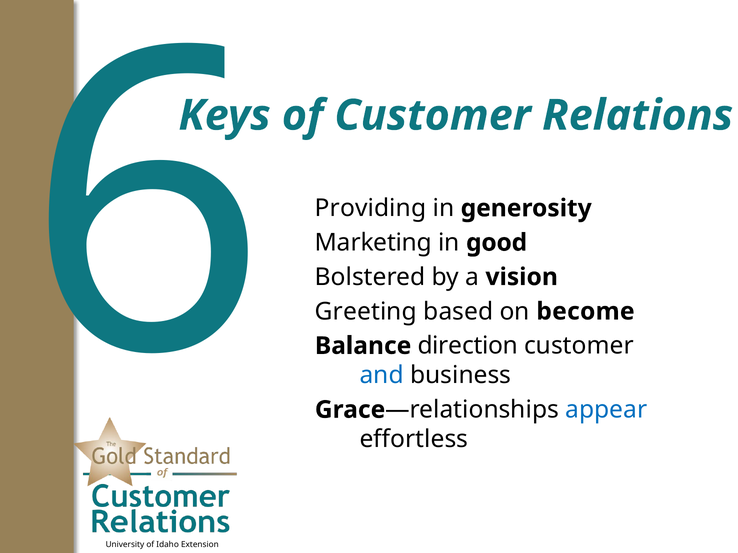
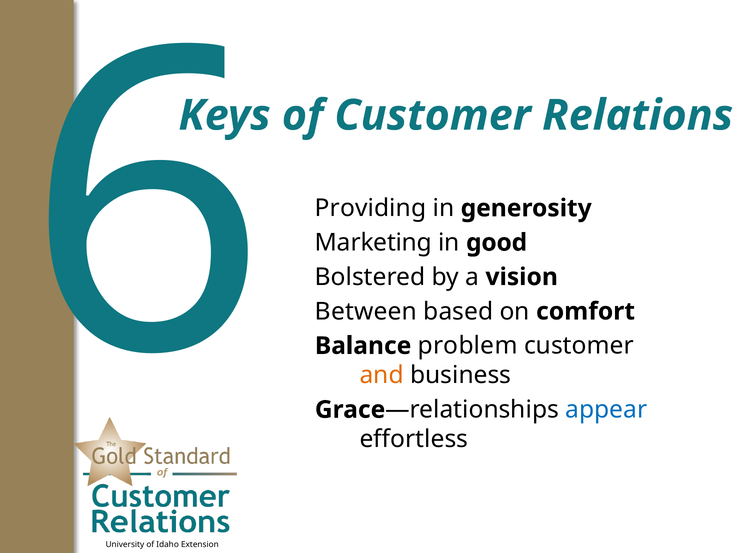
Greeting: Greeting -> Between (366, 312)
become: become -> comfort (586, 312)
direction: direction -> problem (468, 346)
and colour: blue -> orange (382, 376)
